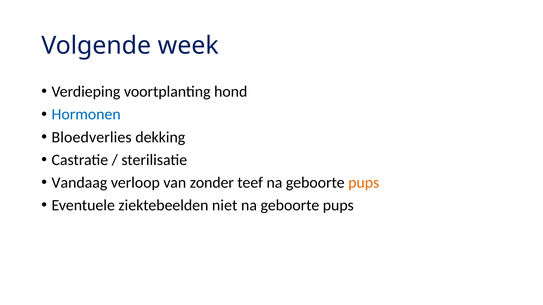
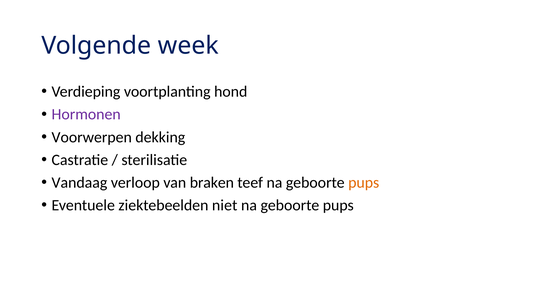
Hormonen colour: blue -> purple (86, 115)
Bloedverlies: Bloedverlies -> Voorwerpen (92, 137)
zonder: zonder -> braken (212, 183)
